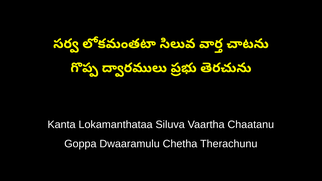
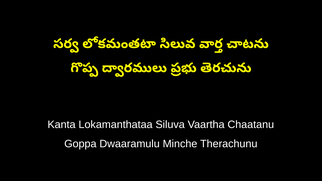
Chetha: Chetha -> Minche (180, 144)
